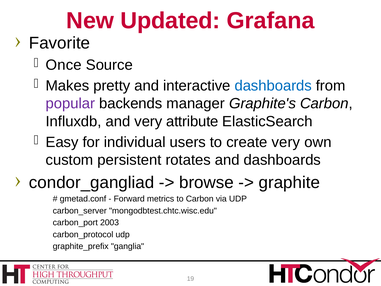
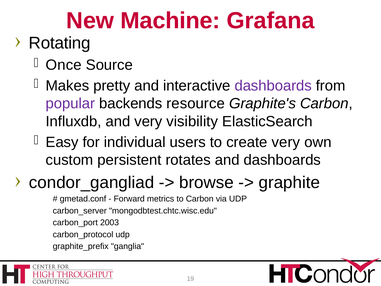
Updated: Updated -> Machine (170, 21)
Favorite: Favorite -> Rotating (60, 43)
dashboards colour: blue -> purple (273, 86)
manager: manager -> resource (196, 103)
attribute: attribute -> visibility (192, 121)
